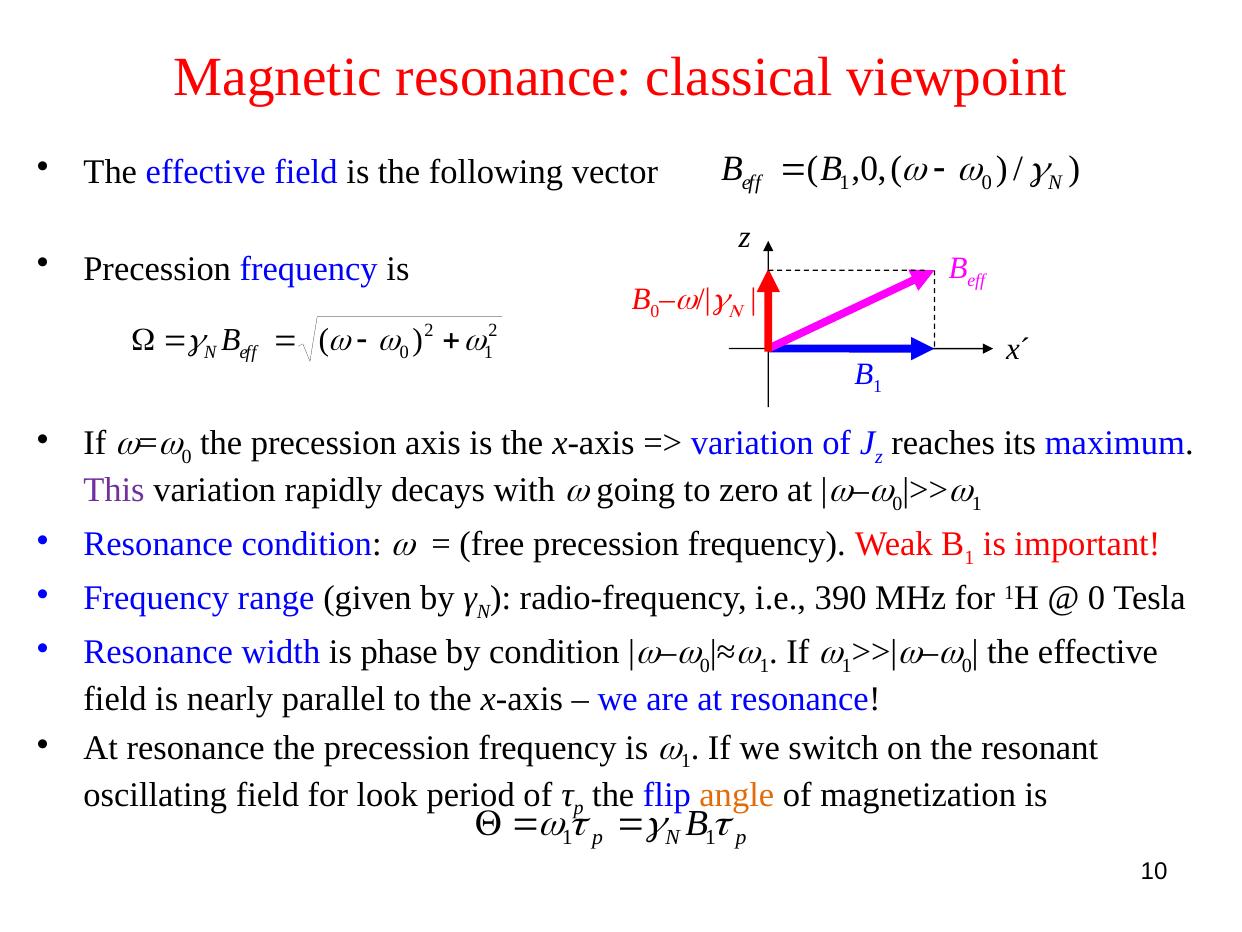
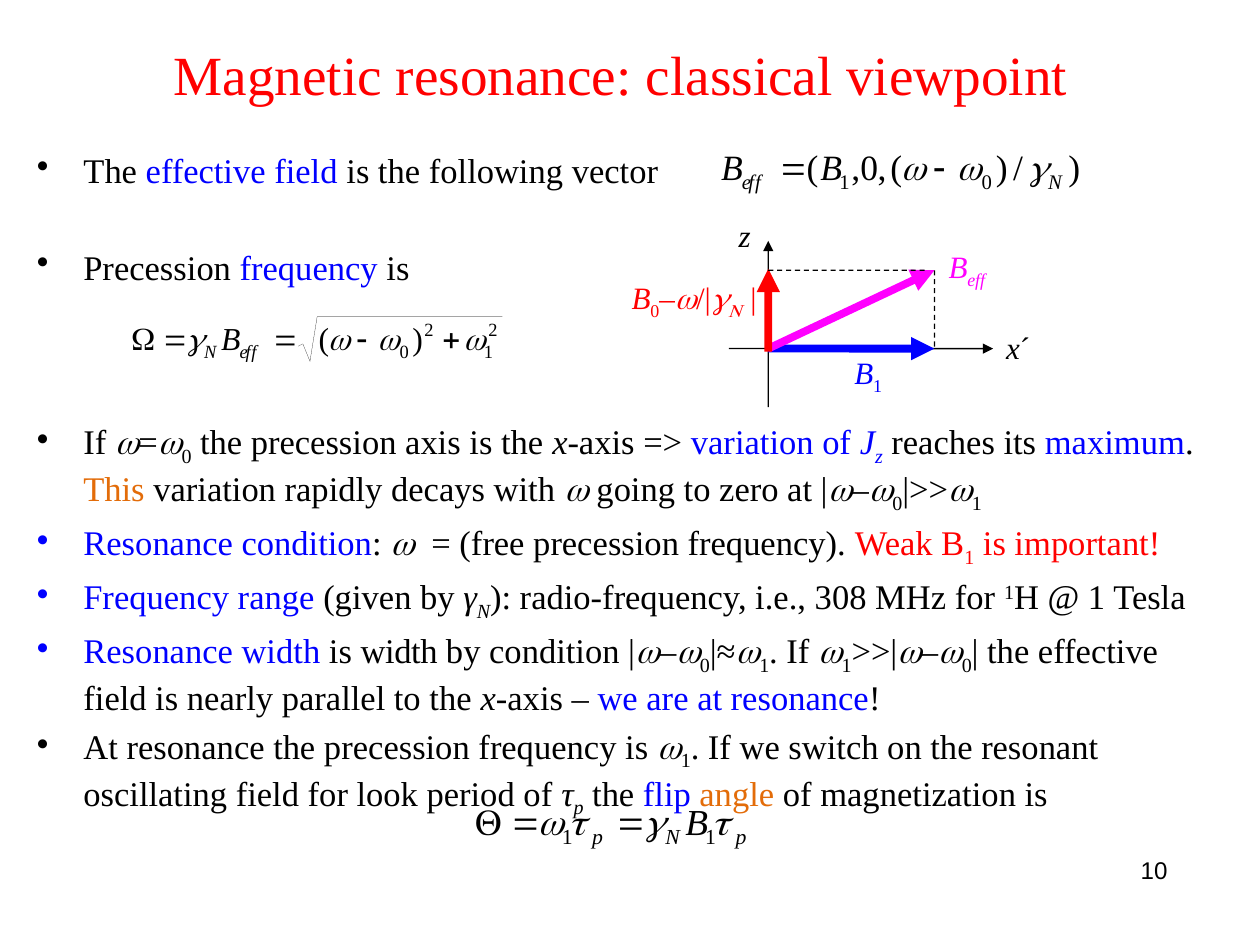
This colour: purple -> orange (114, 490)
390: 390 -> 308 (841, 598)
0: 0 -> 1 (1097, 598)
is phase: phase -> width (399, 652)
